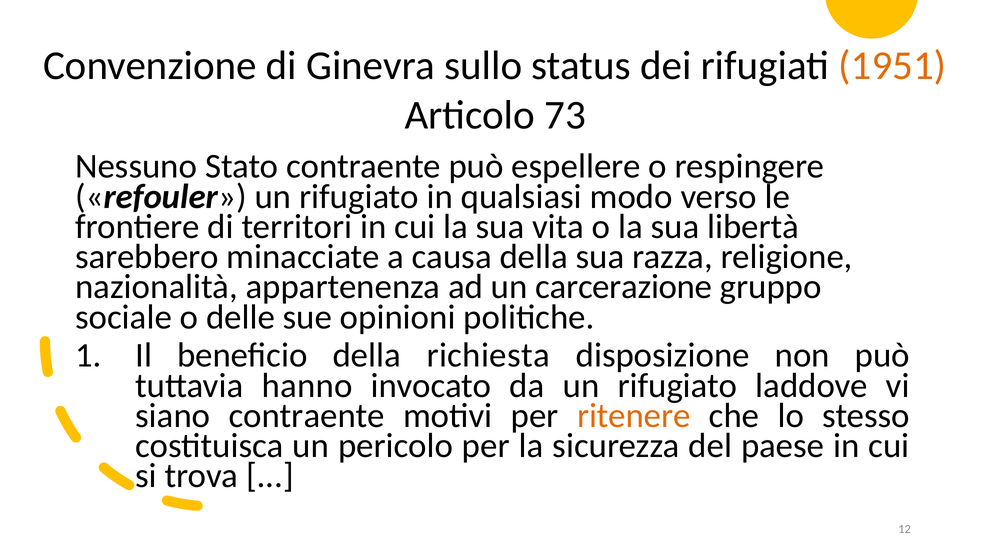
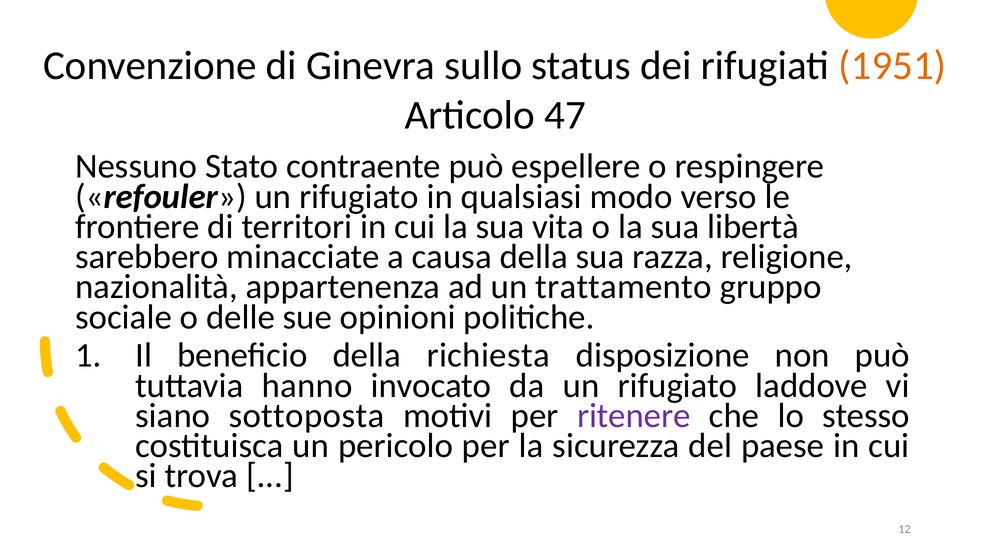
73: 73 -> 47 (565, 115)
carcerazione: carcerazione -> trattamento (624, 287)
siano contraente: contraente -> sottoposta (306, 416)
ritenere colour: orange -> purple (634, 416)
